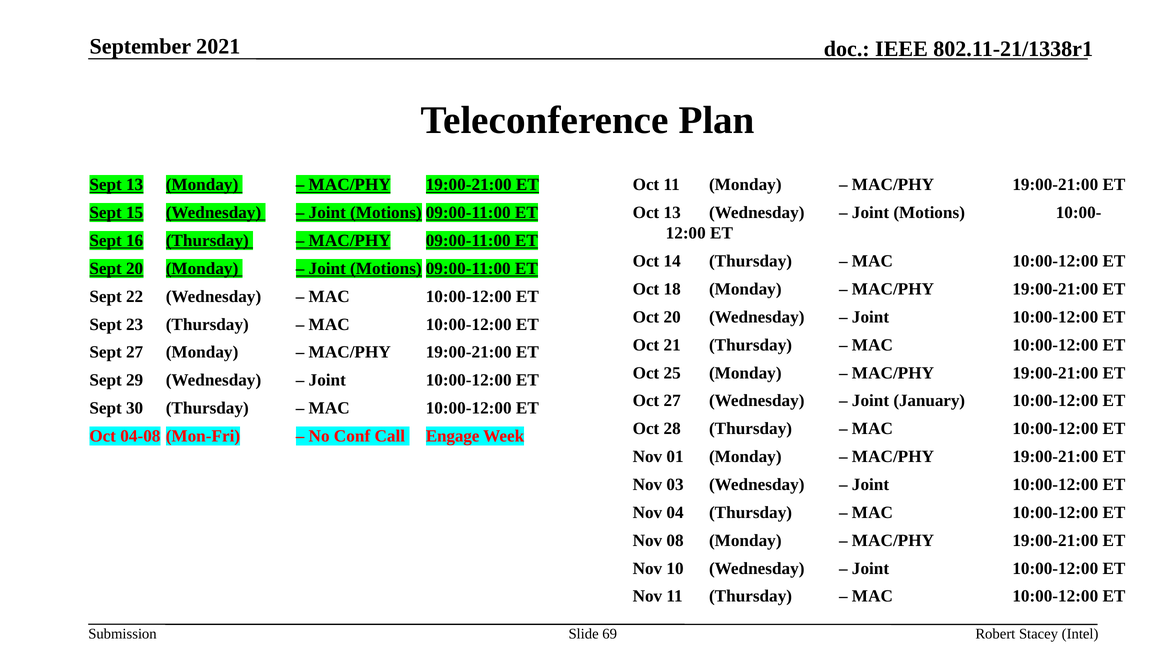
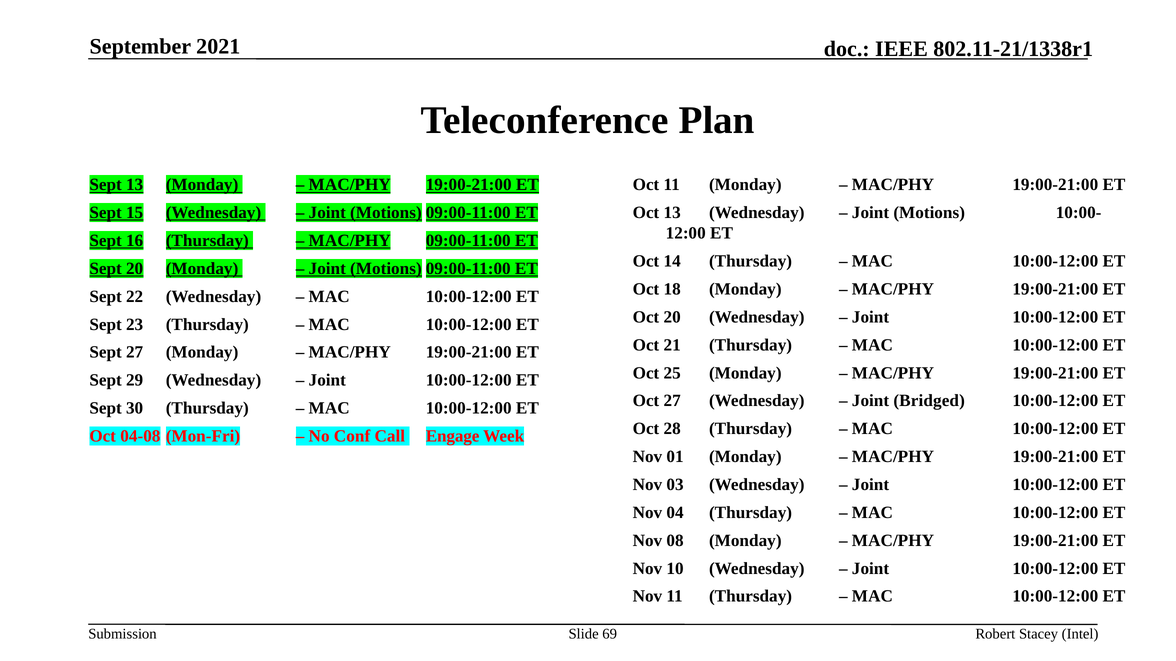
January: January -> Bridged (929, 401)
